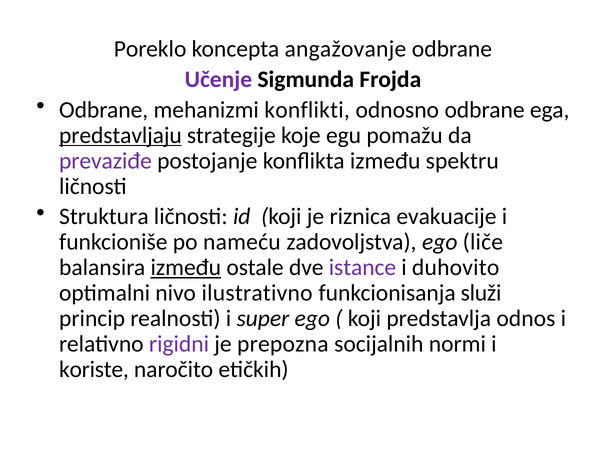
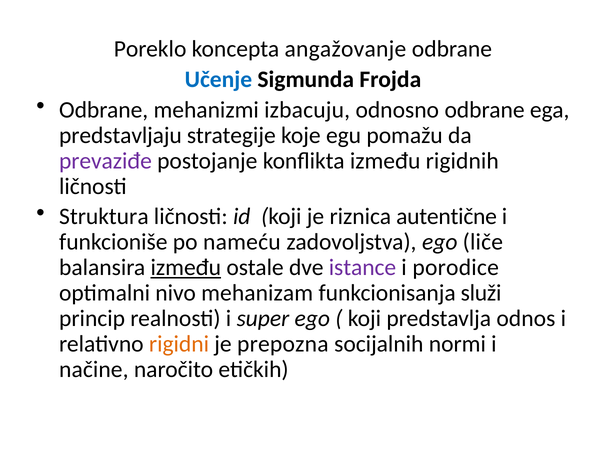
Učenje colour: purple -> blue (218, 79)
konflikti: konflikti -> izbacuju (307, 110)
predstavljaju underline: present -> none (120, 135)
spektru: spektru -> rigidnih (462, 161)
evakuacije: evakuacije -> autentične (447, 216)
duhovito: duhovito -> porodice (456, 267)
ilustrativno: ilustrativno -> mehanizam (257, 293)
rigidni colour: purple -> orange (179, 344)
koriste: koriste -> načine (94, 369)
